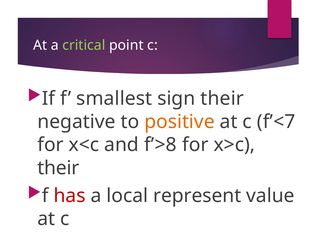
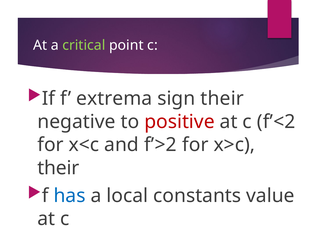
smallest: smallest -> extrema (114, 98)
positive colour: orange -> red (179, 122)
f’<7: f’<7 -> f’<2 (276, 122)
f’>8: f’>8 -> f’>2 (160, 145)
has colour: red -> blue (70, 196)
represent: represent -> constants (197, 196)
